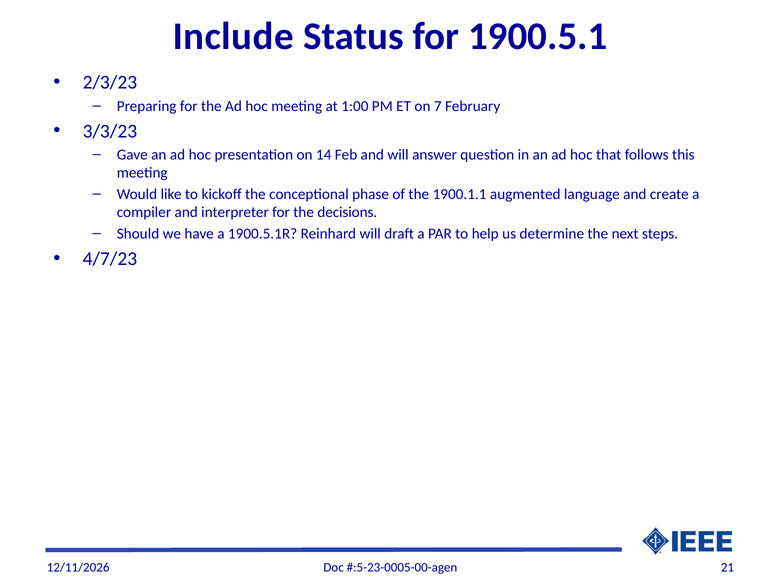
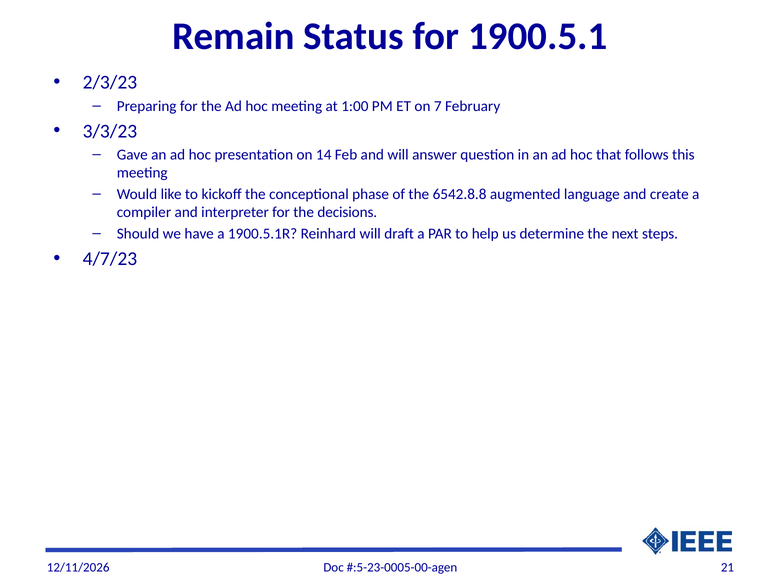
Include: Include -> Remain (233, 36)
1900.1.1: 1900.1.1 -> 6542.8.8 (460, 194)
